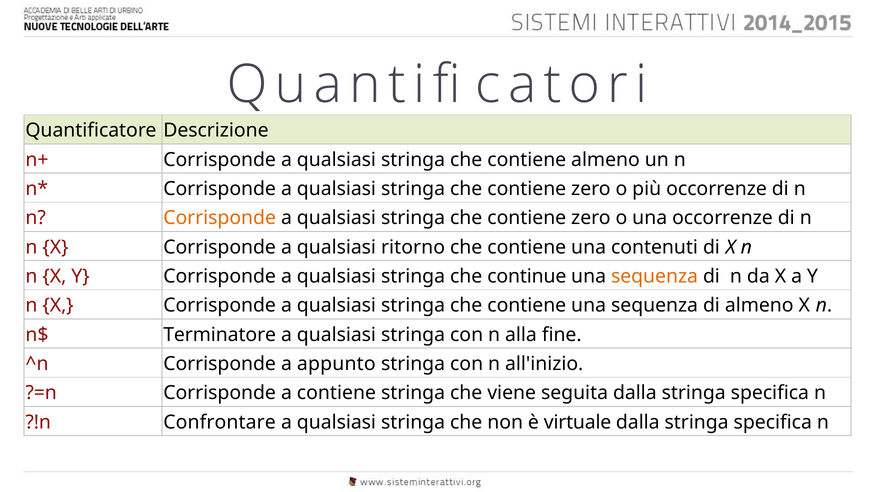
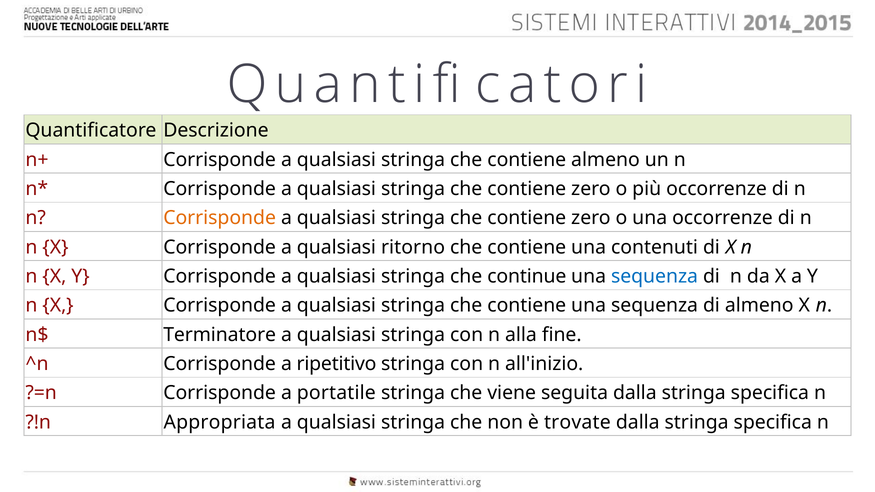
sequenza colour: orange -> blue (655, 276)
appunto: appunto -> ripetitivo (337, 364)
a contiene: contiene -> portatile (336, 393)
Confrontare: Confrontare -> Appropriata (219, 422)
virtuale: virtuale -> trovate (577, 422)
